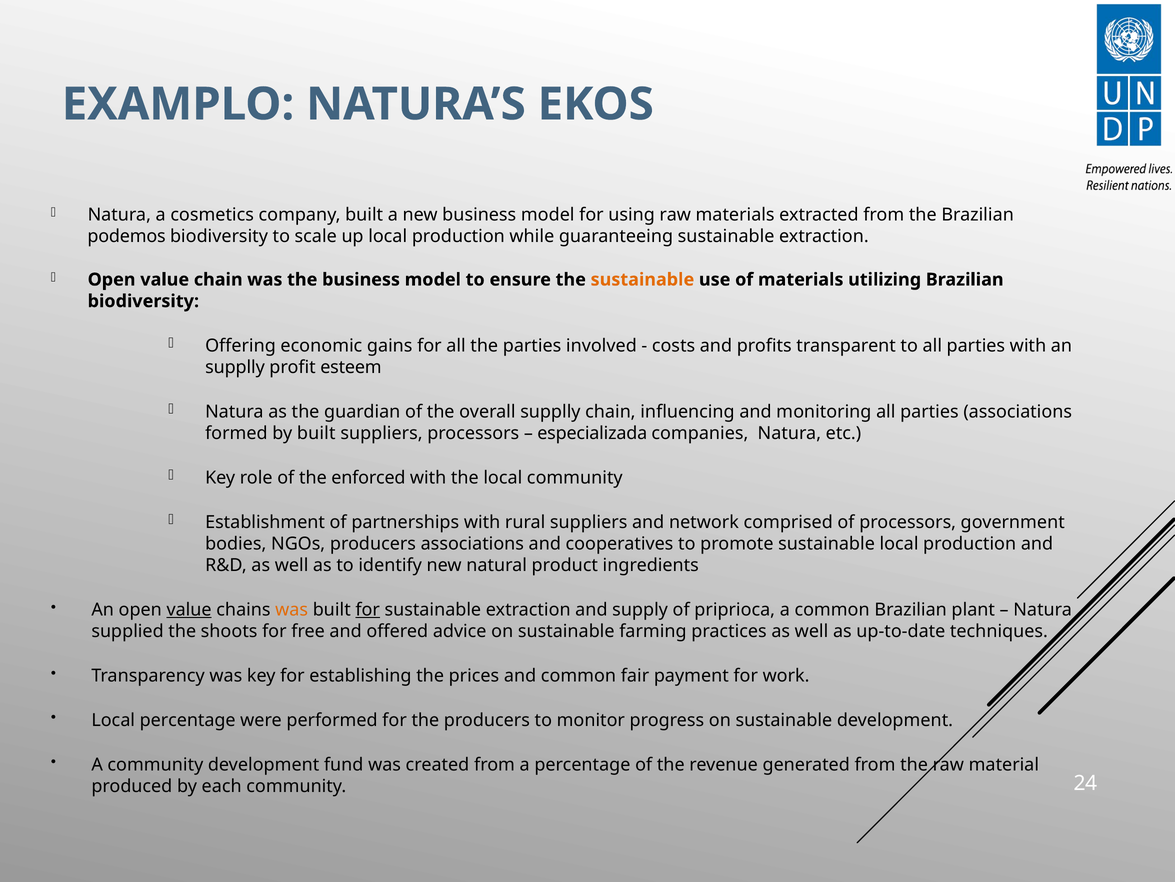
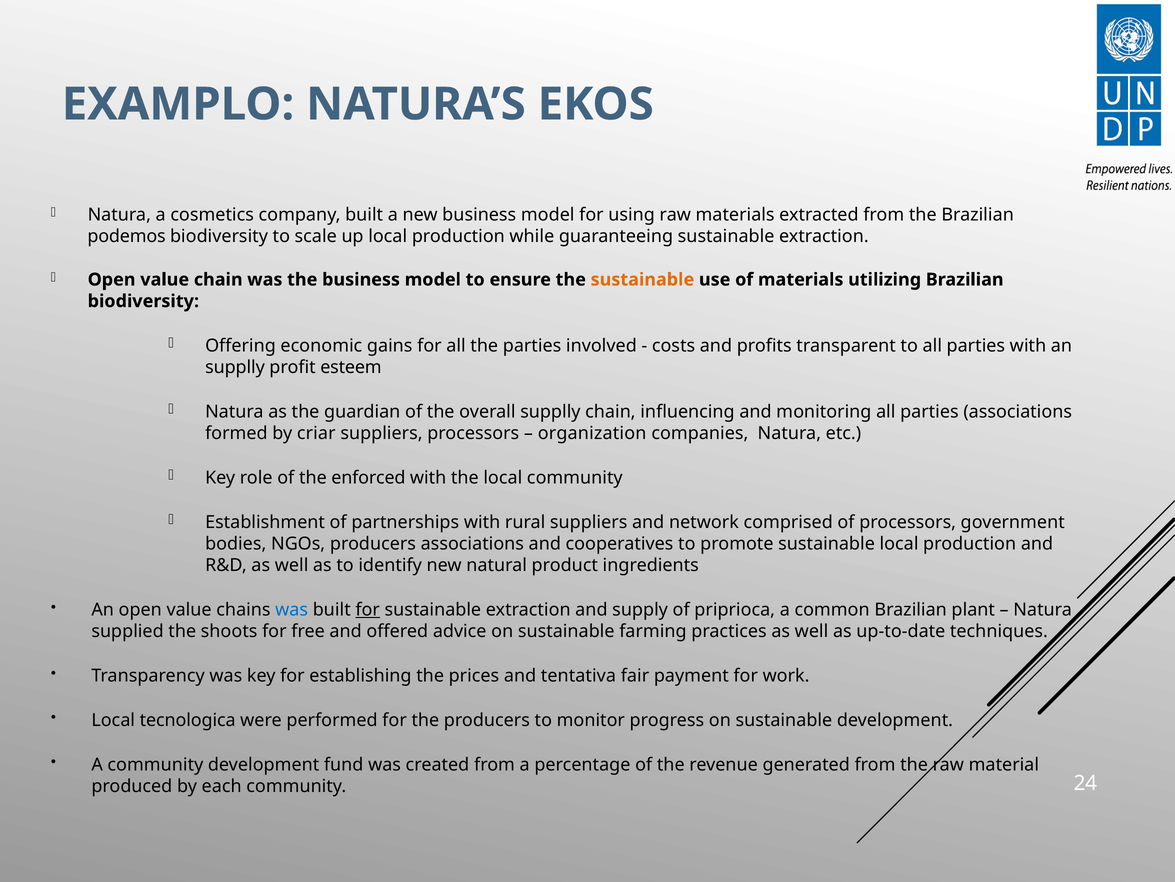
by built: built -> criar (316, 433)
especializada: especializada -> organization (592, 433)
value underline: present -> none (189, 609)
was colour: orange -> blue (292, 609)
and common: common -> tentativa (578, 675)
Local percentage: percentage -> tecnologica (188, 720)
